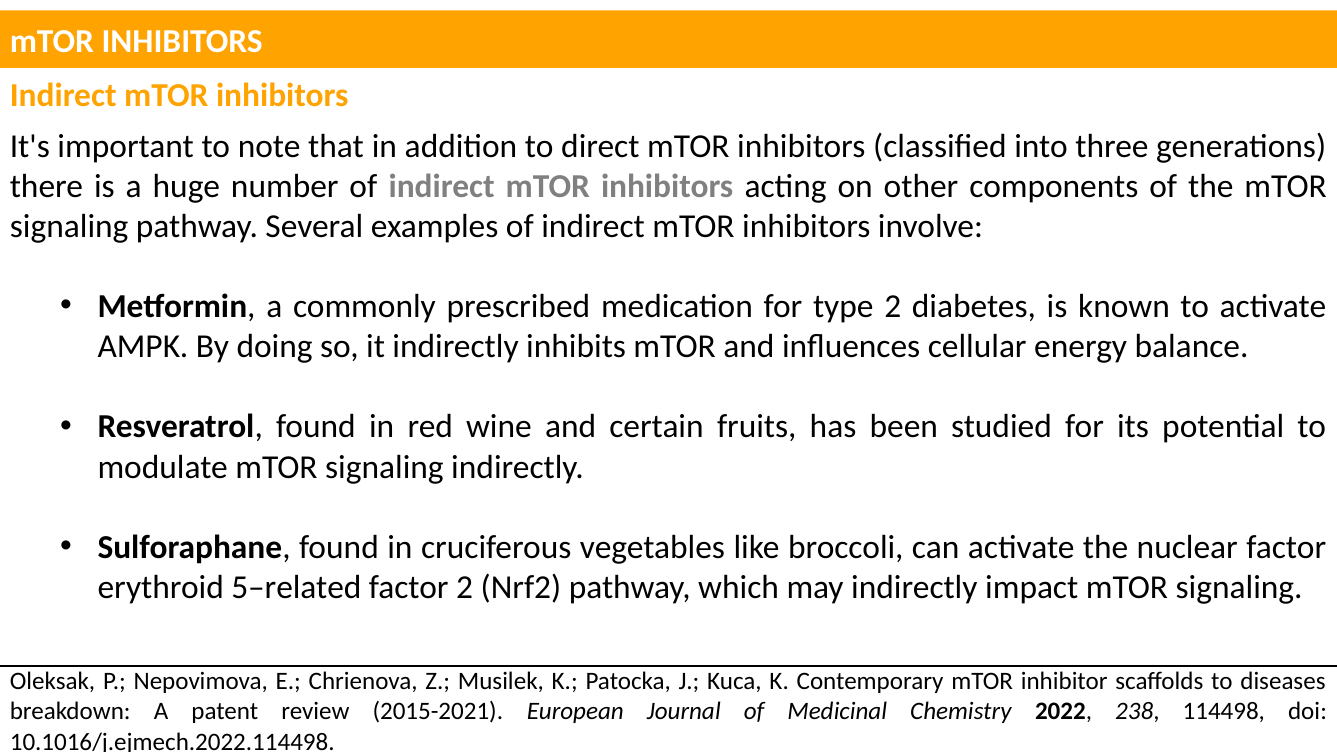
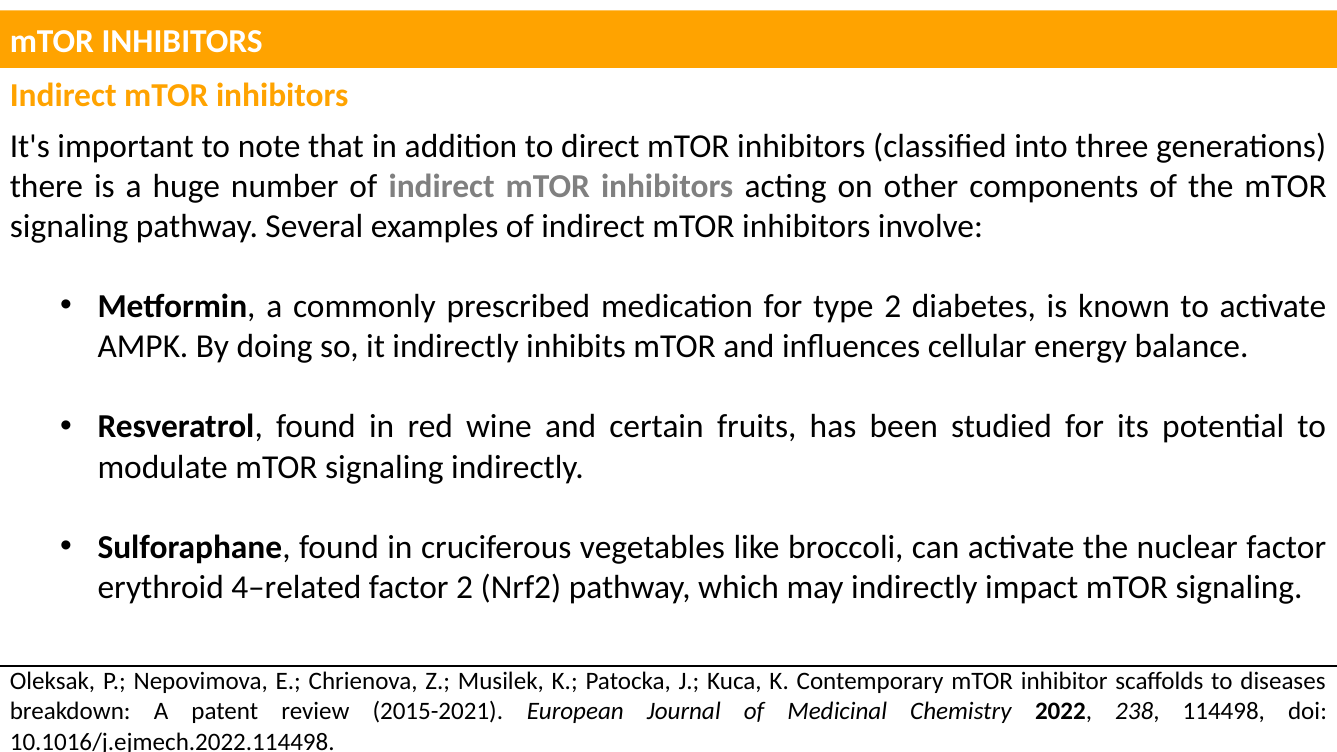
5–related: 5–related -> 4–related (296, 587)
